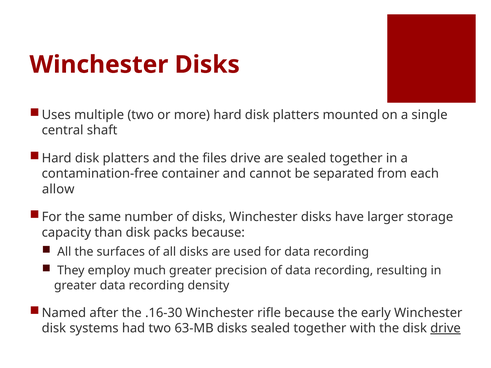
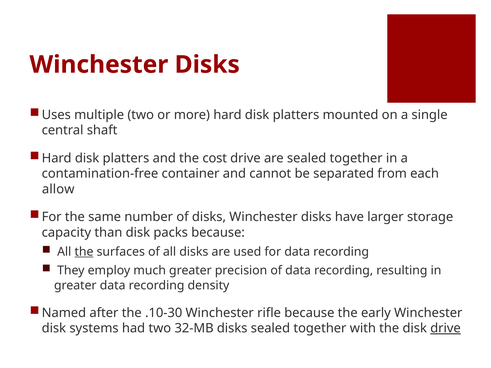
files: files -> cost (215, 158)
the underline: none -> present (84, 252)
.16-30: .16-30 -> .10-30 (164, 313)
63-MB: 63-MB -> 32-MB (194, 328)
